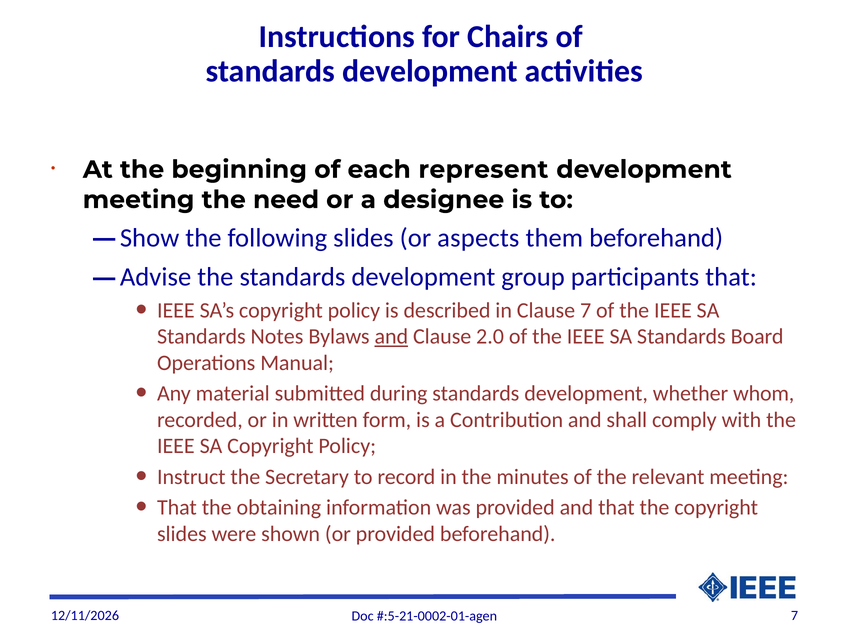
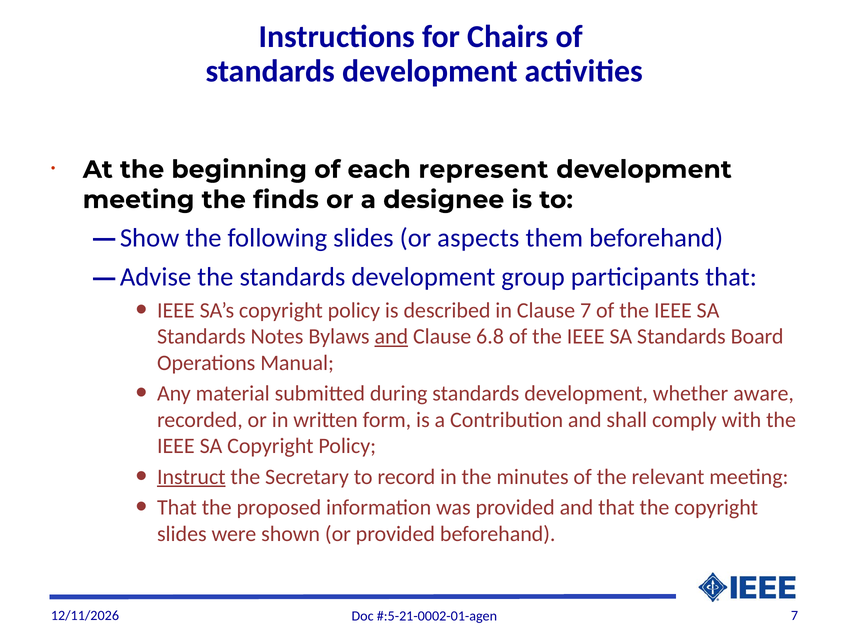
need: need -> finds (286, 200)
2.0: 2.0 -> 6.8 (490, 337)
whom: whom -> aware (764, 394)
Instruct underline: none -> present (191, 477)
obtaining: obtaining -> proposed (279, 508)
